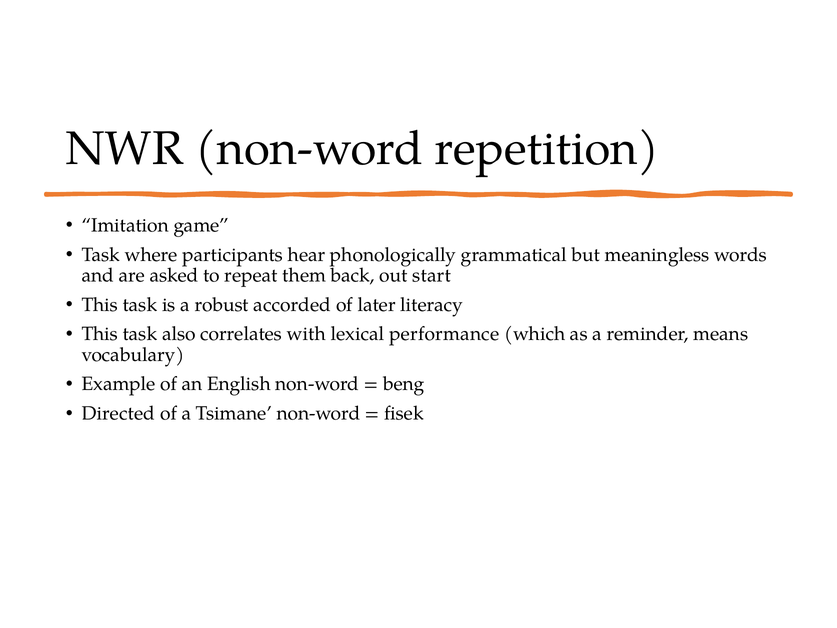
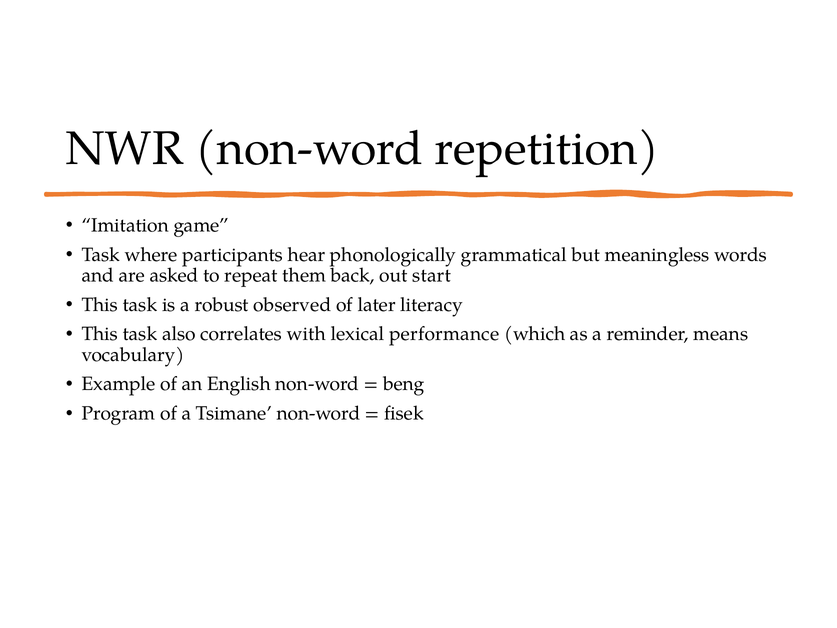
accorded: accorded -> observed (292, 305)
Directed: Directed -> Program (119, 413)
